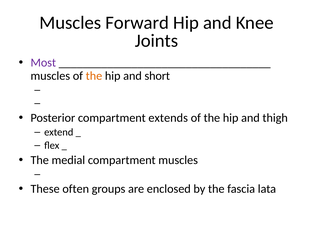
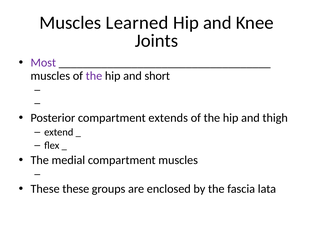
Forward: Forward -> Learned (137, 23)
the colour: orange -> purple (94, 76)
These often: often -> these (76, 189)
